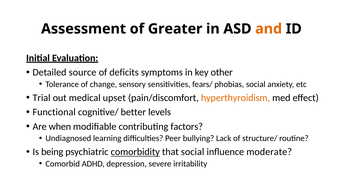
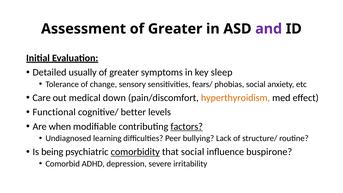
and colour: orange -> purple (269, 29)
source: source -> usually (83, 72)
deficits: deficits -> greater (124, 72)
other: other -> sleep (222, 72)
Trial: Trial -> Care (42, 98)
upset: upset -> down (114, 98)
factors underline: none -> present (187, 126)
moderate: moderate -> buspirone (269, 152)
